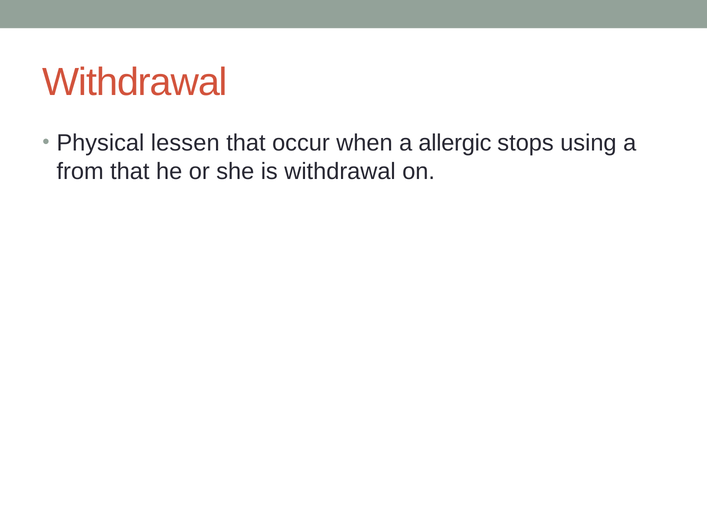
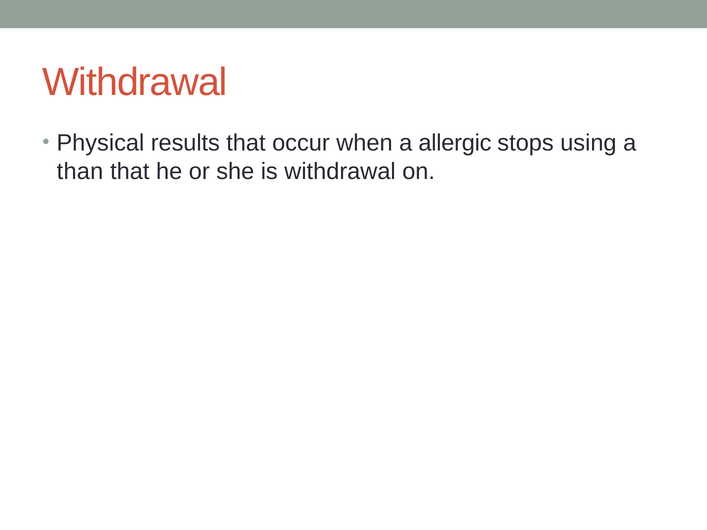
lessen: lessen -> results (185, 143)
from: from -> than (80, 171)
